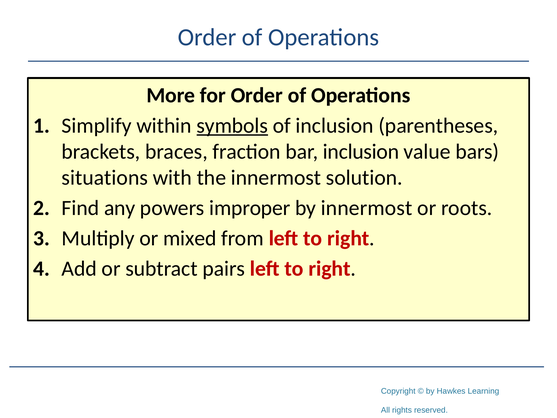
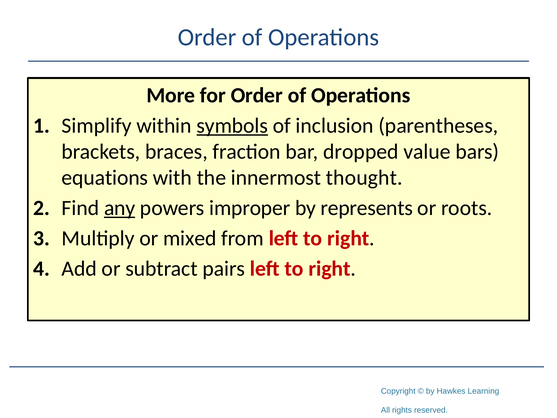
bar inclusion: inclusion -> dropped (361, 152)
situations: situations -> equations (105, 178)
solution: solution -> thought (364, 178)
any underline: none -> present (120, 208)
by innermost: innermost -> represents (367, 208)
